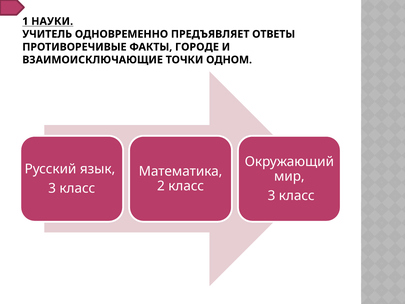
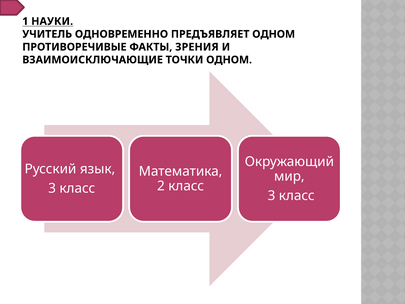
ПРЕДЪЯВЛЯЕТ ОТВЕТЫ: ОТВЕТЫ -> ОДНОМ (274, 34)
ГОРОДЕ: ГОРОДЕ -> ЗРЕНИЯ (197, 47)
